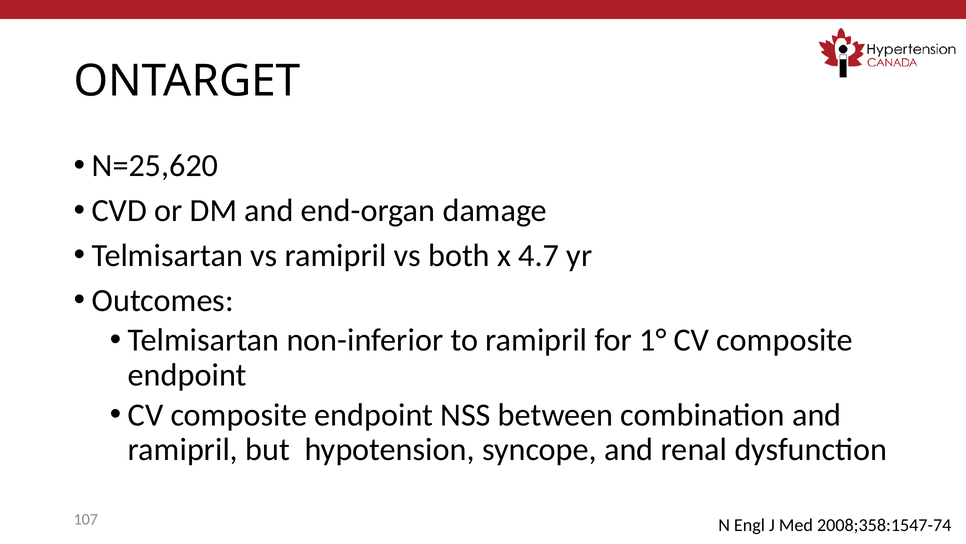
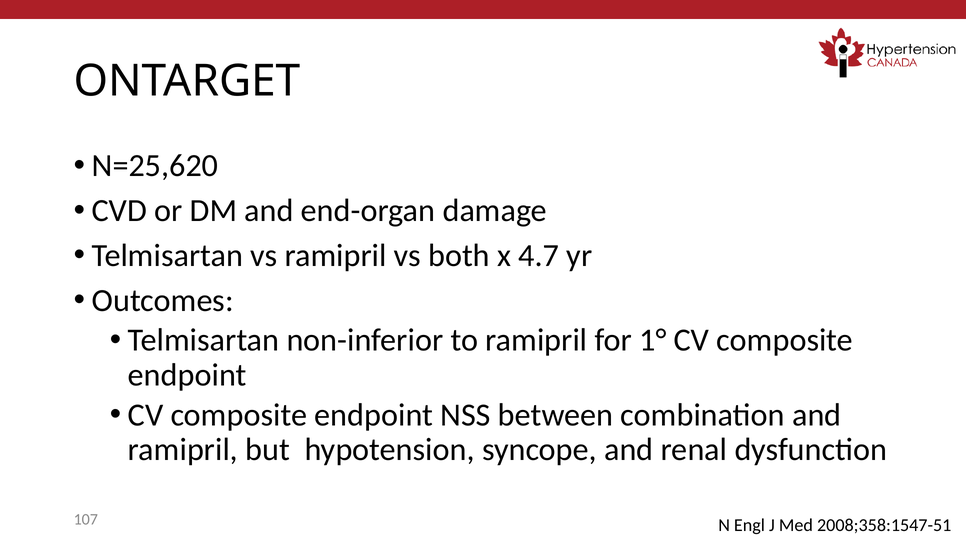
2008;358:1547-74: 2008;358:1547-74 -> 2008;358:1547-51 (884, 524)
